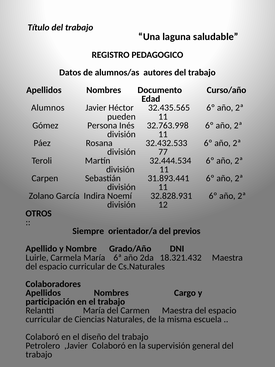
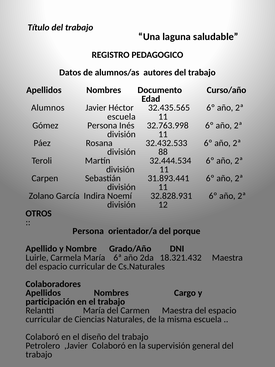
pueden: pueden -> escuela (121, 116)
77: 77 -> 88 (163, 152)
Siempre: Siempre -> Persona (88, 231)
previos: previos -> porque (187, 231)
